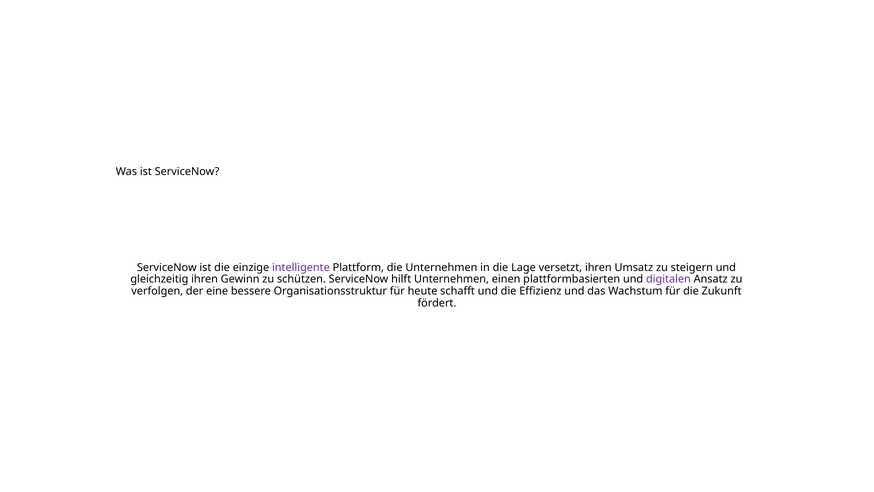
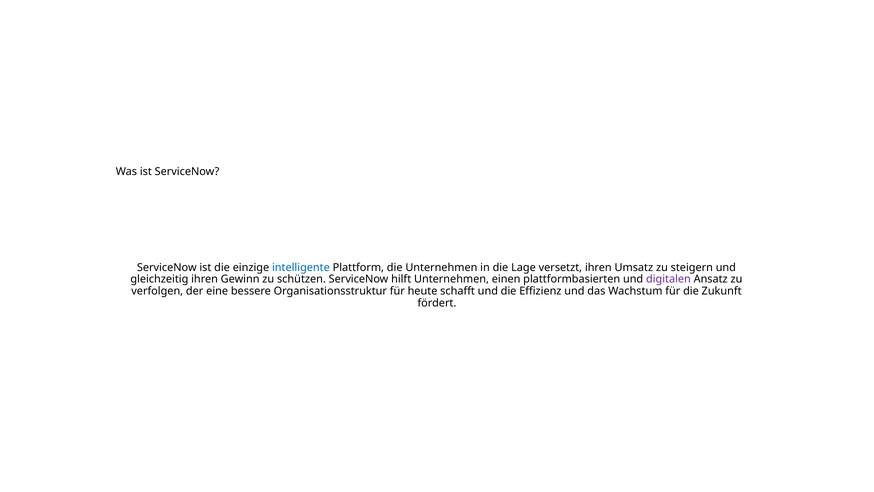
intelligente colour: purple -> blue (301, 267)
